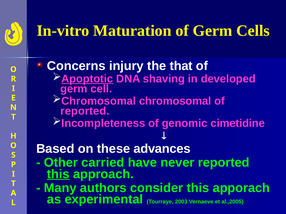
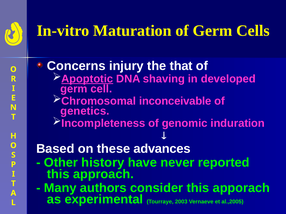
Chromosomal chromosomal: chromosomal -> inconceivable (175, 101)
reported: reported -> genetics (85, 111)
cimetidine: cimetidine -> induration (238, 124)
carried: carried -> history (103, 163)
this underline: present -> none (58, 174)
